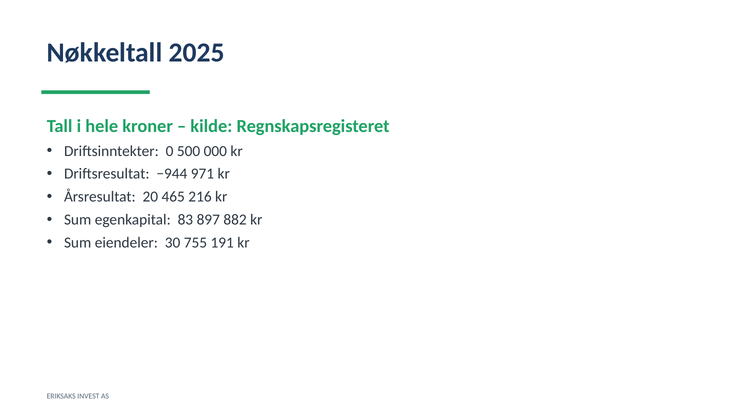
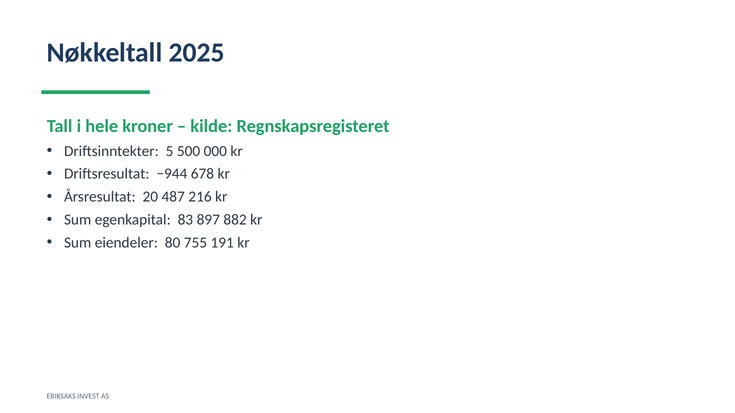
0: 0 -> 5 (170, 151)
971: 971 -> 678 (202, 174)
465: 465 -> 487 (173, 197)
30: 30 -> 80 (173, 243)
